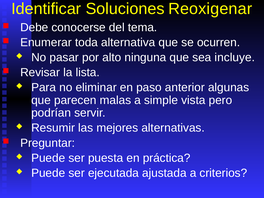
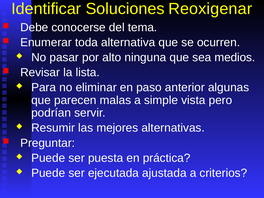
incluye: incluye -> medios (235, 57)
